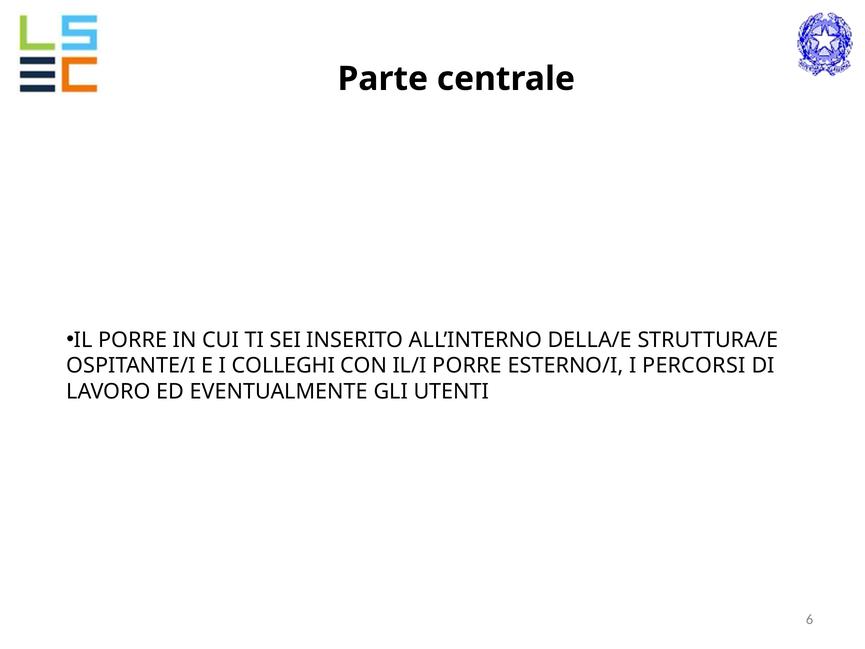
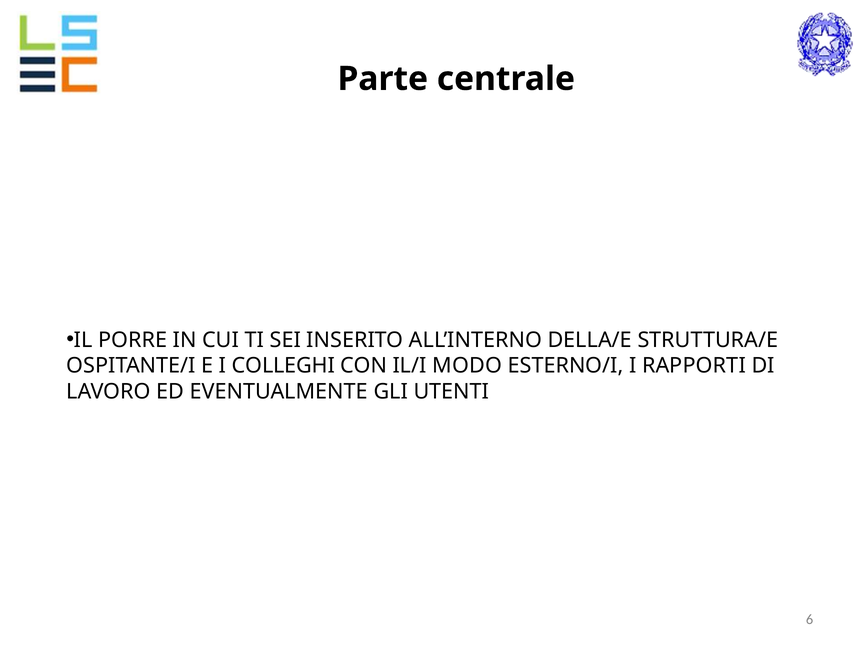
IL/I PORRE: PORRE -> MODO (467, 366)
PERCORSI: PERCORSI -> RAPPORTI (694, 366)
